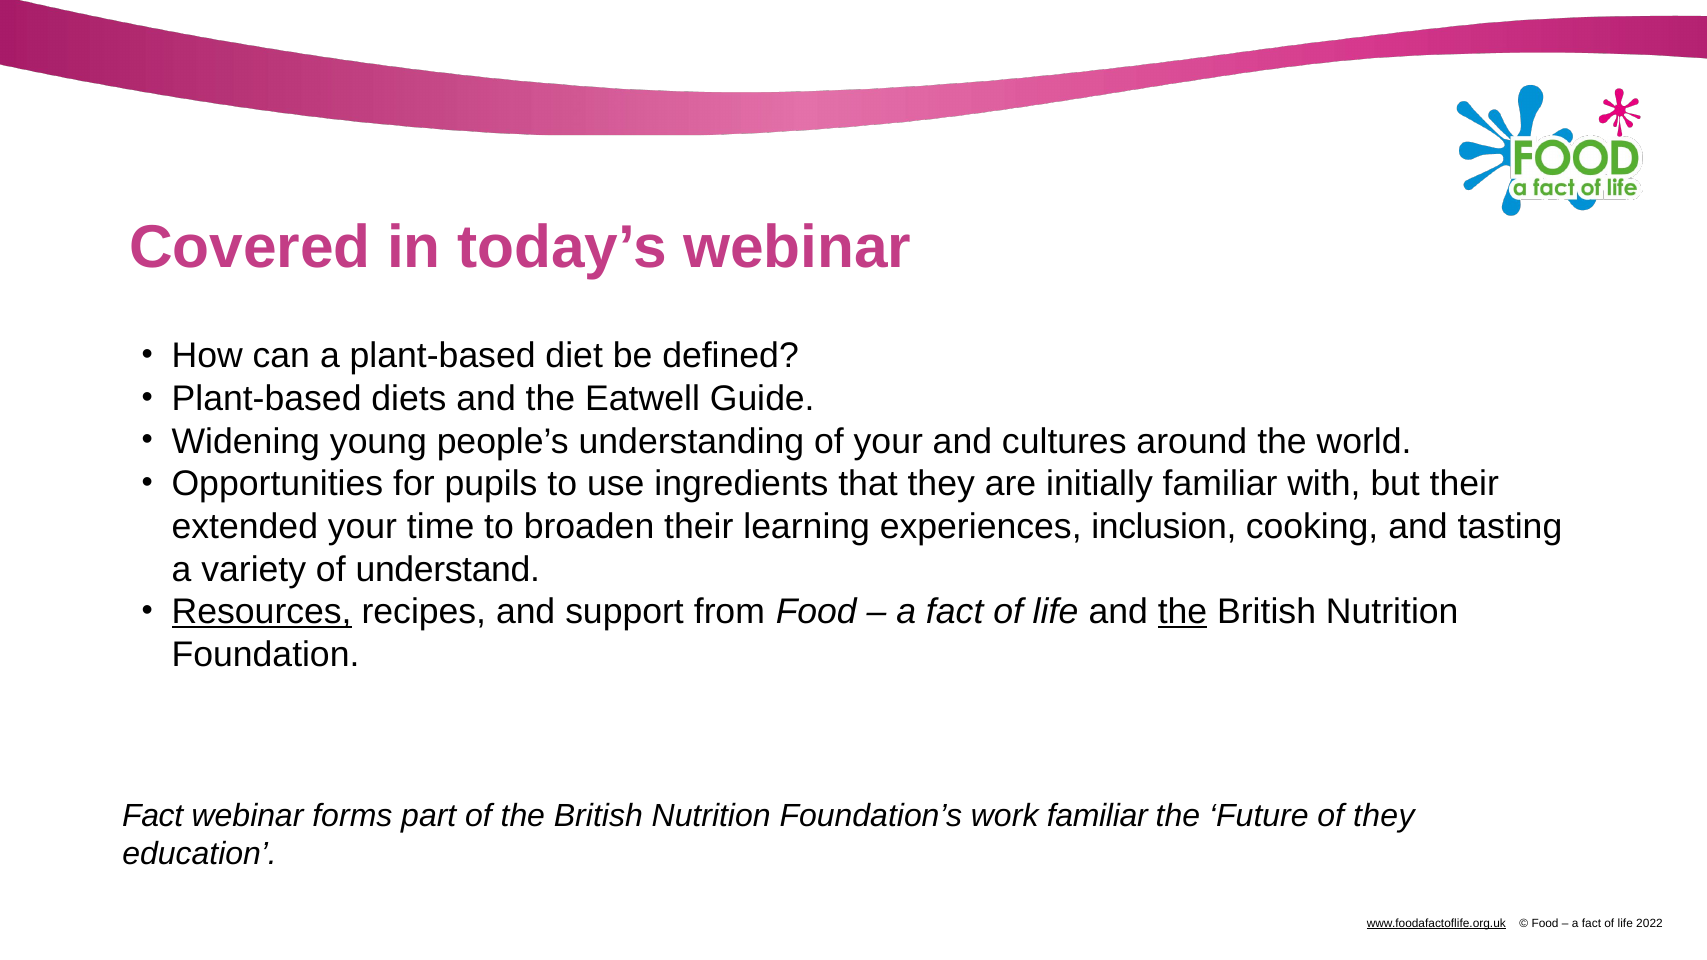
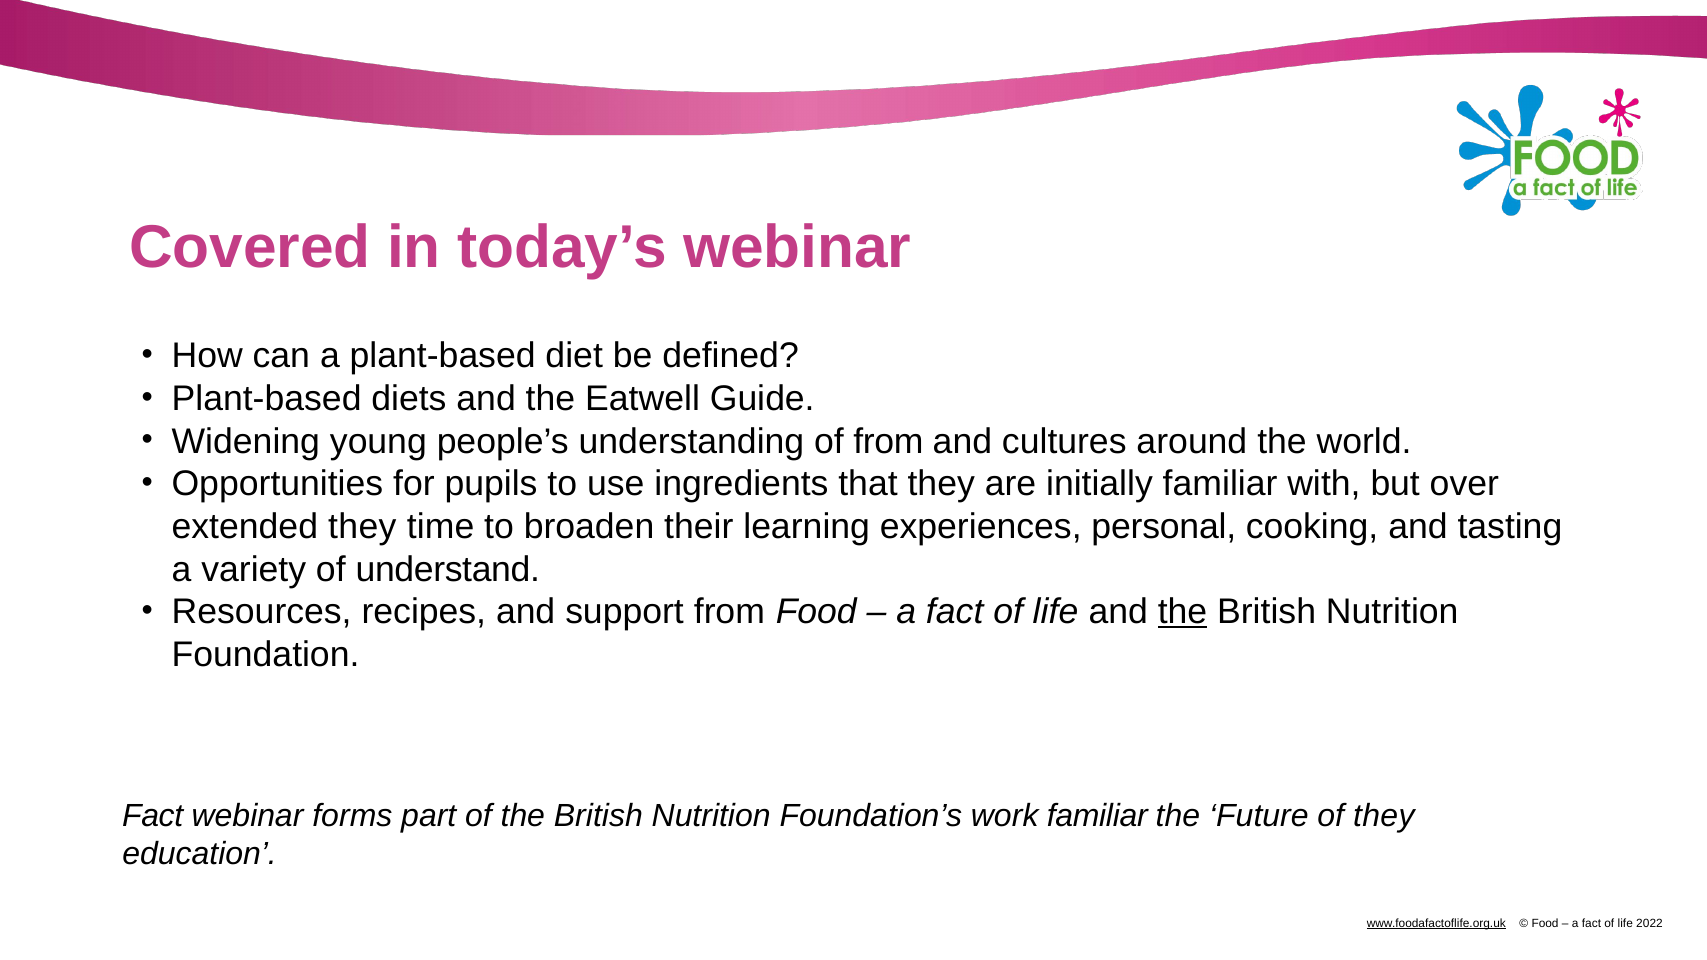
of your: your -> from (888, 441)
but their: their -> over (1464, 484)
extended your: your -> they (362, 527)
inclusion: inclusion -> personal (1164, 527)
Resources underline: present -> none (262, 612)
